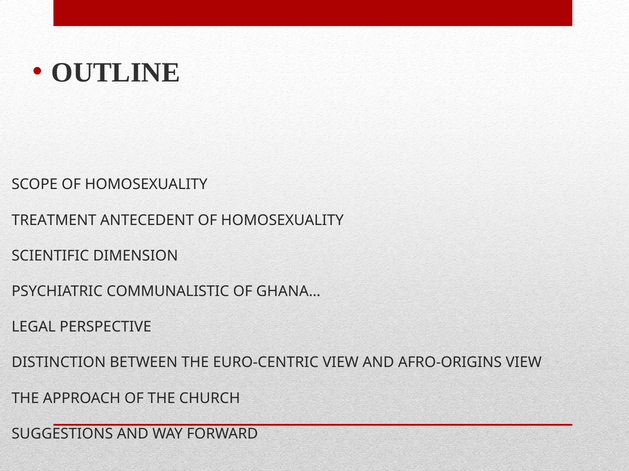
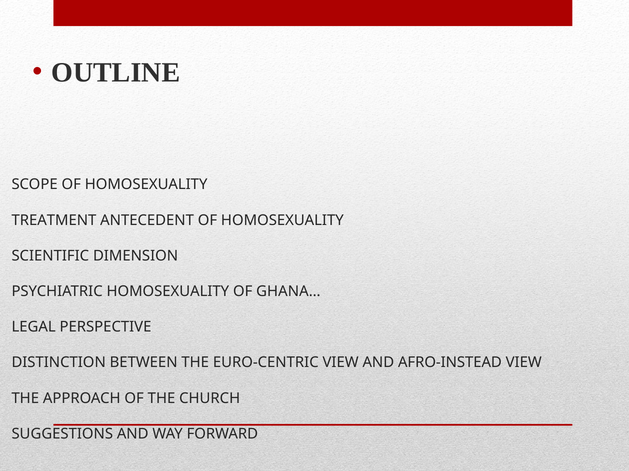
PSYCHIATRIC COMMUNALISTIC: COMMUNALISTIC -> HOMOSEXUALITY (168, 292)
AFRO-ORIGINS: AFRO-ORIGINS -> AFRO-INSTEAD (450, 363)
